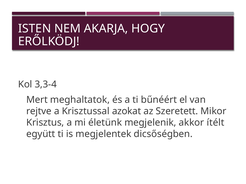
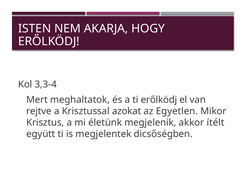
ti bűnéért: bűnéért -> erőlködj (159, 100)
Szeretett: Szeretett -> Egyetlen (177, 111)
